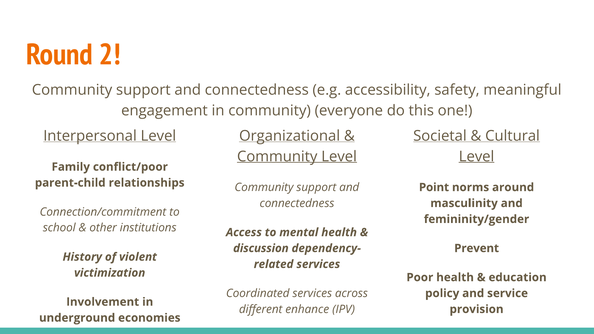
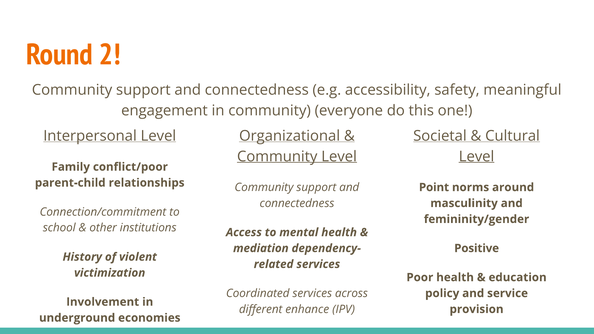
discussion: discussion -> mediation (261, 248)
Prevent: Prevent -> Positive (477, 248)
